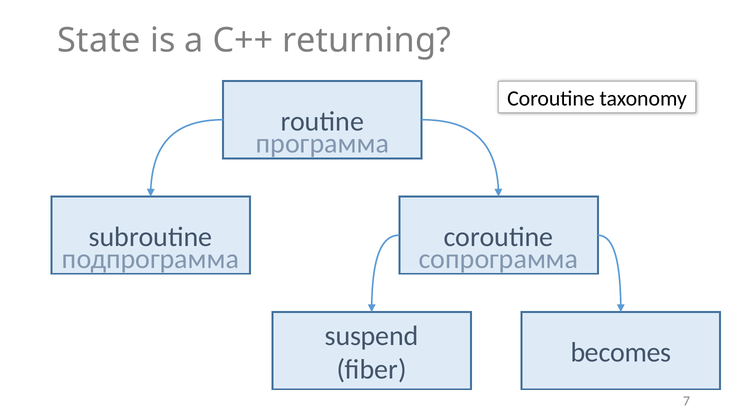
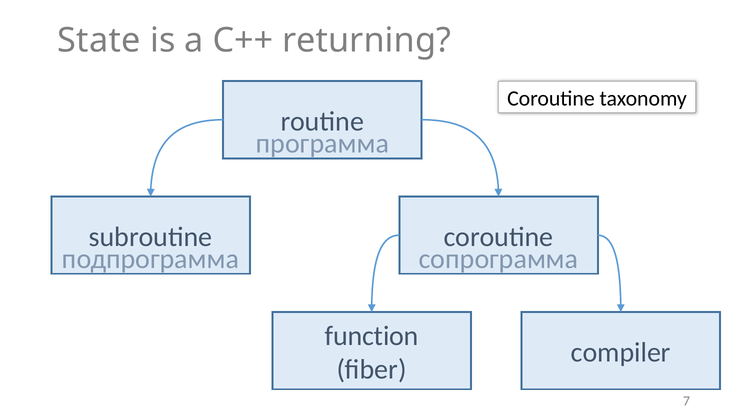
suspend: suspend -> function (372, 336)
becomes: becomes -> compiler (621, 353)
